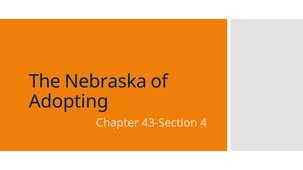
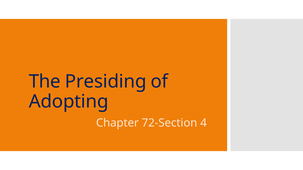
Nebraska: Nebraska -> Presiding (106, 82)
43-Section: 43-Section -> 72-Section (170, 123)
